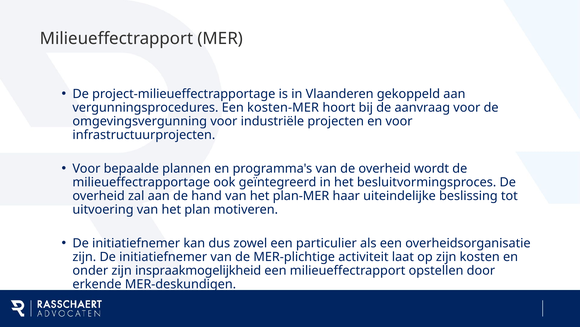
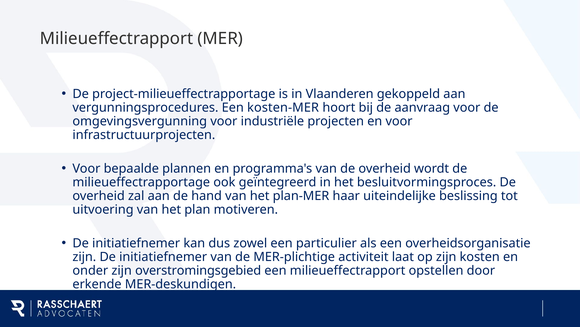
inspraakmogelijkheid: inspraakmogelijkheid -> overstromingsgebied (198, 270)
